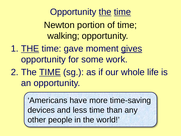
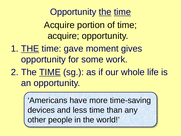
Newton: Newton -> Acquire (59, 25)
walking: walking -> acquire (63, 36)
gives underline: present -> none (132, 49)
